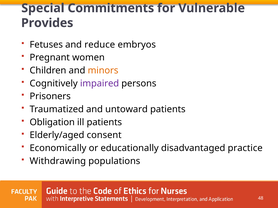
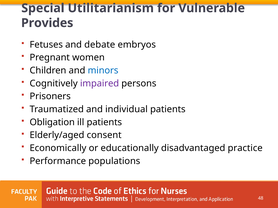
Commitments: Commitments -> Utilitarianism (111, 8)
reduce: reduce -> debate (100, 45)
minors colour: orange -> blue (103, 71)
untoward: untoward -> individual (126, 110)
Withdrawing: Withdrawing -> Performance (58, 161)
